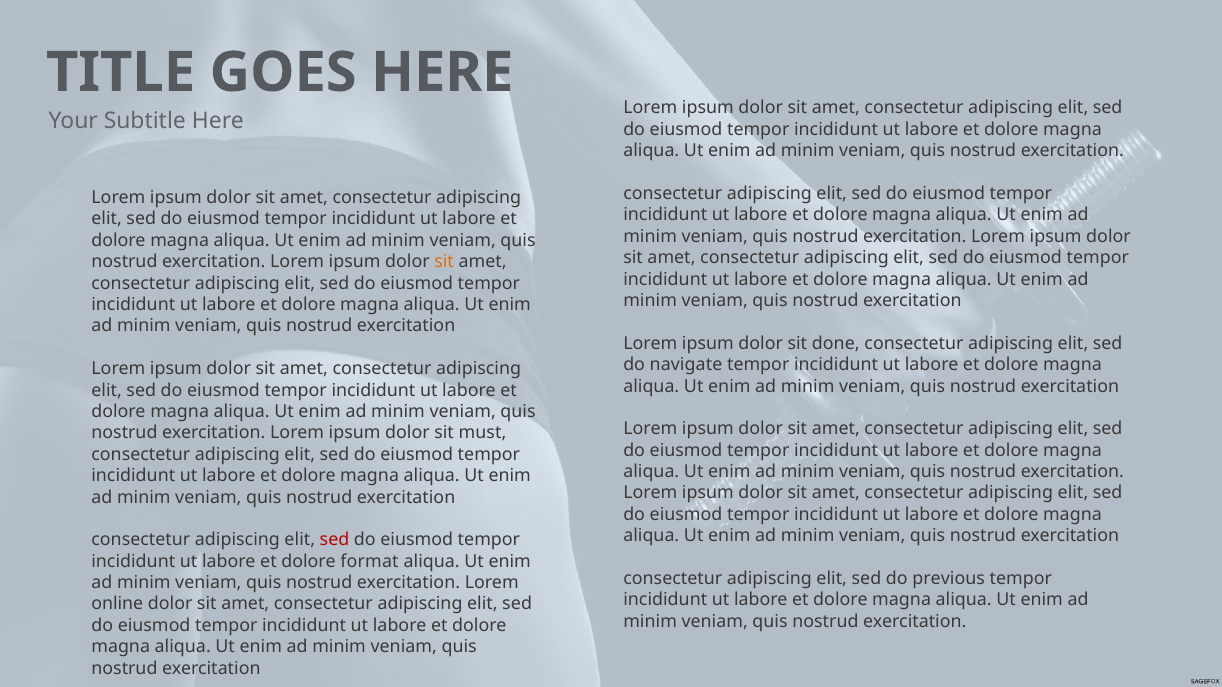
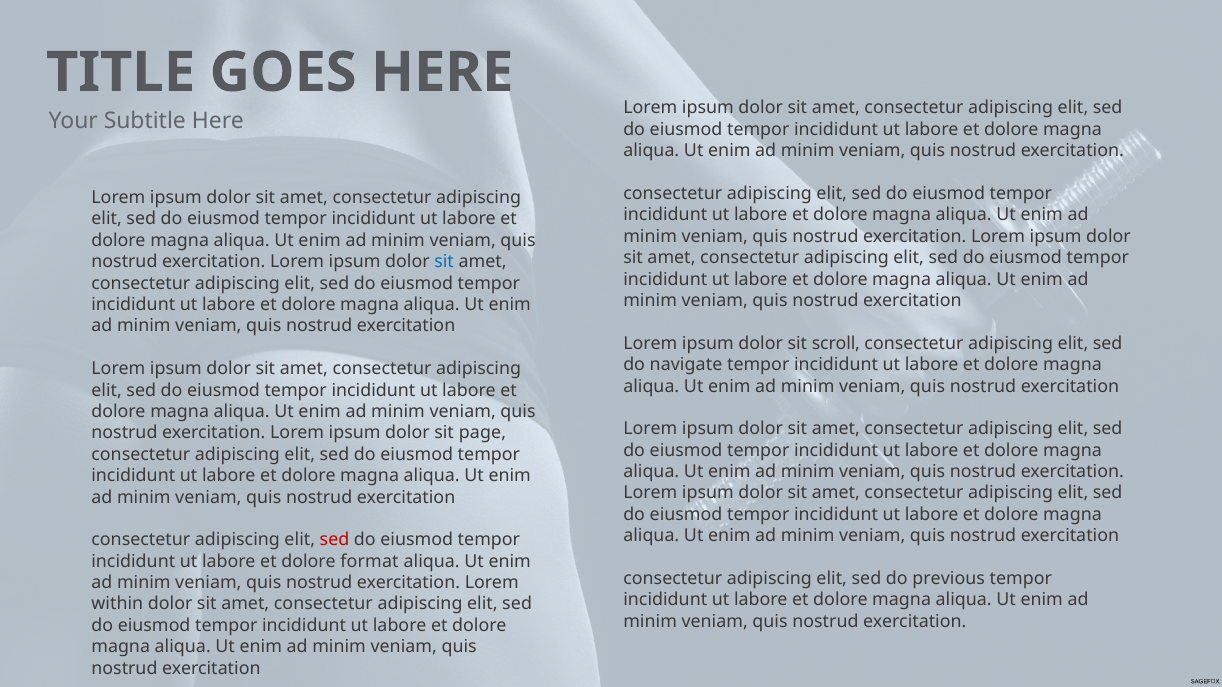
sit colour: orange -> blue (444, 262)
done: done -> scroll (836, 344)
must: must -> page (482, 433)
online: online -> within (117, 604)
